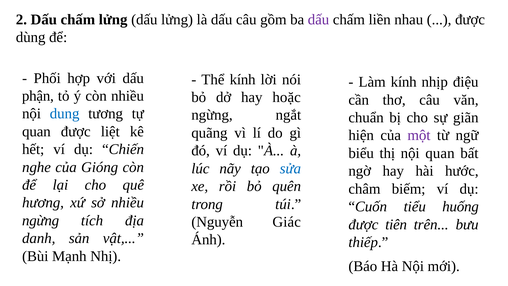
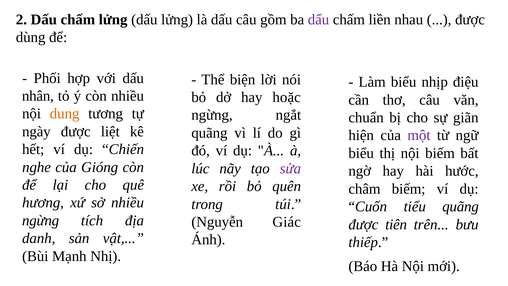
Thể kính: kính -> biện (243, 79)
Làm kính: kính -> biểu (404, 82)
phận: phận -> nhân (38, 96)
dung colour: blue -> orange (65, 114)
quan: quan -> ngày (36, 131)
nội quan: quan -> biếm (440, 153)
sửa colour: blue -> purple (290, 168)
tiểu huống: huống -> quãng (461, 206)
